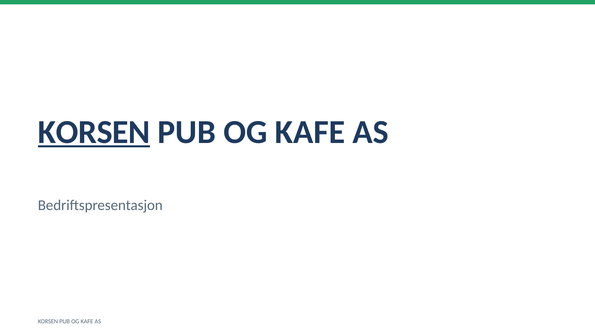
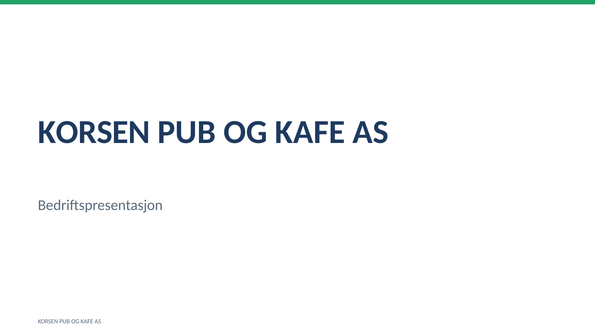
KORSEN underline: present -> none (94, 132)
